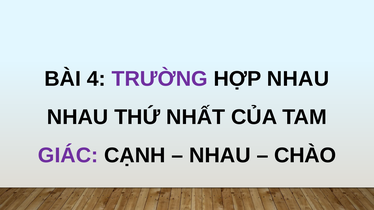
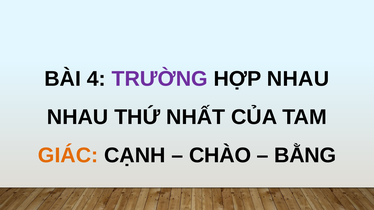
GIÁC colour: purple -> orange (68, 156)
NHAU: NHAU -> CHÀO (220, 156)
CHÀO: CHÀO -> BẰNG (305, 156)
